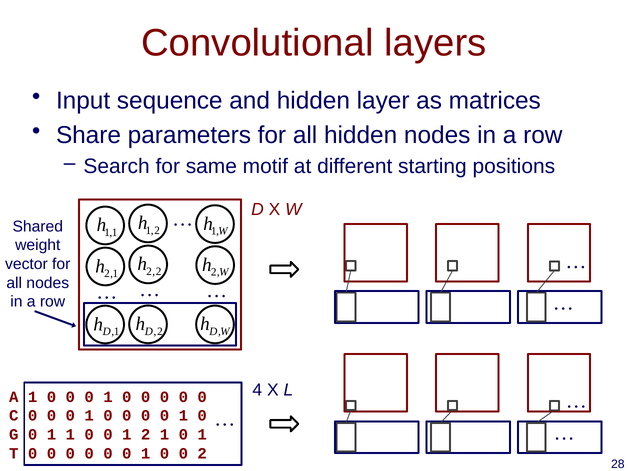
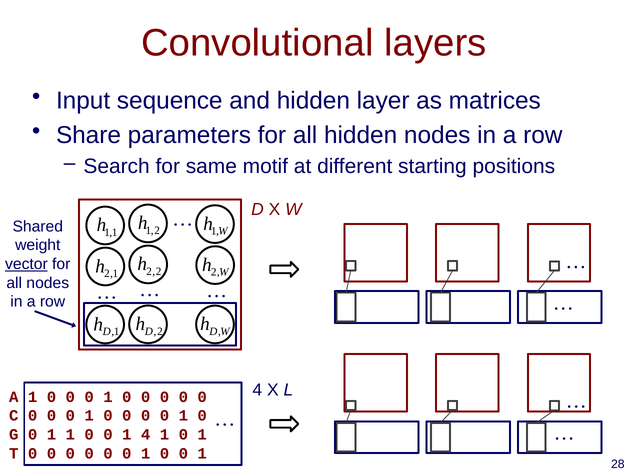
vector underline: none -> present (26, 264)
1 2: 2 -> 4 (146, 435)
2: 2 -> 1 (202, 453)
